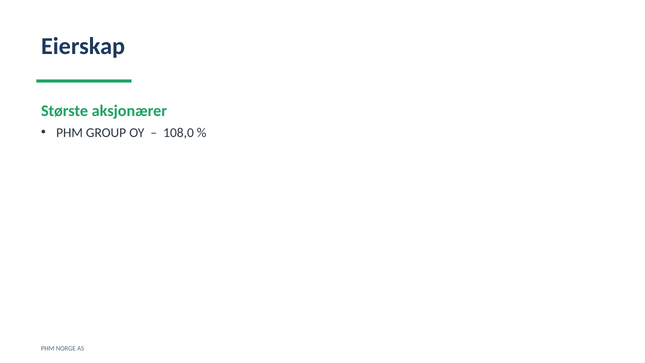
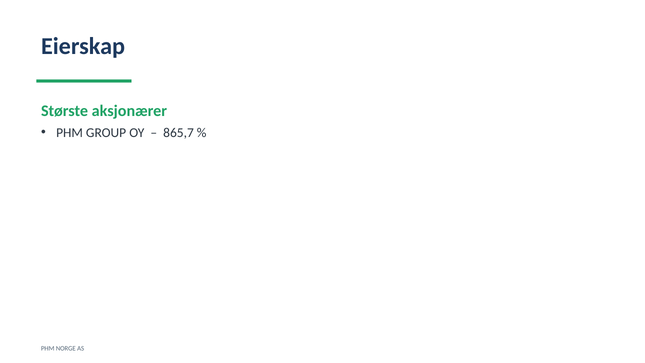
108,0: 108,0 -> 865,7 (179, 133)
